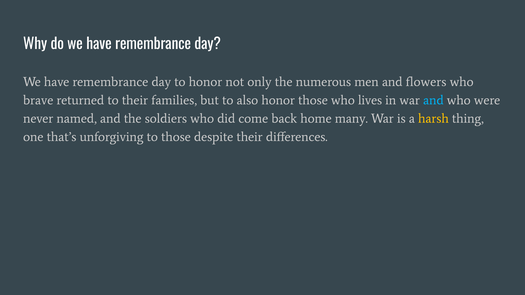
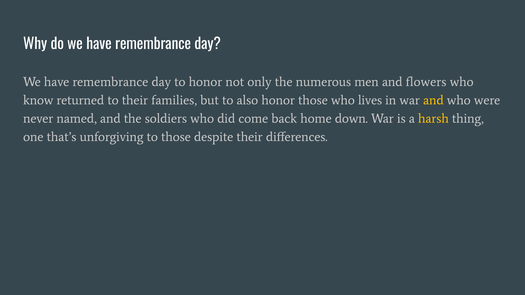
brave: brave -> know (38, 100)
and colour: light blue -> yellow (433, 100)
many: many -> down (351, 119)
